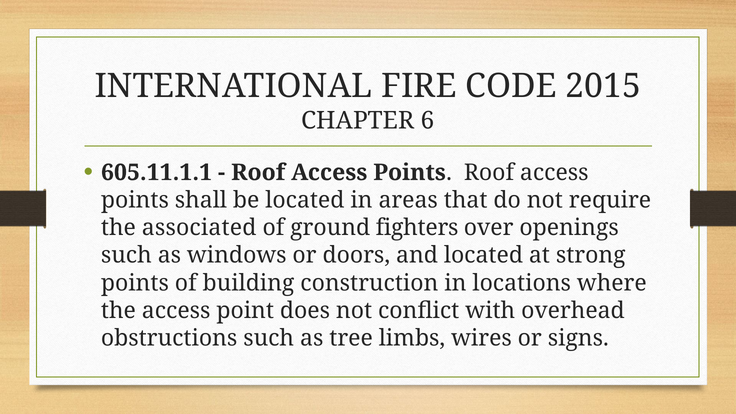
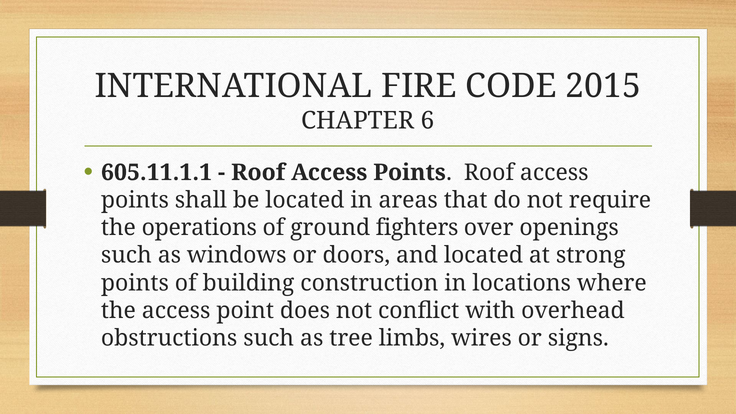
associated: associated -> operations (199, 228)
